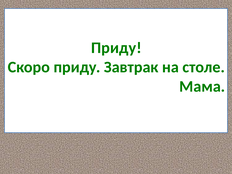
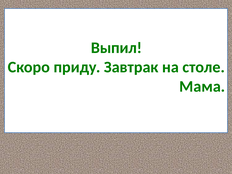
Приду: Приду -> Выпил (116, 48)
